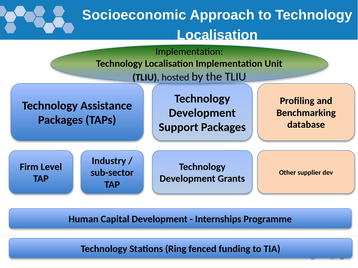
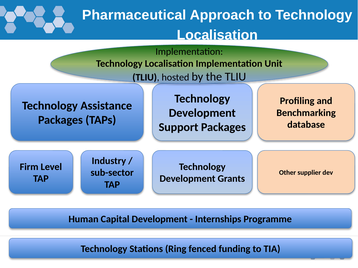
Socioeconomic: Socioeconomic -> Pharmaceutical (134, 15)
